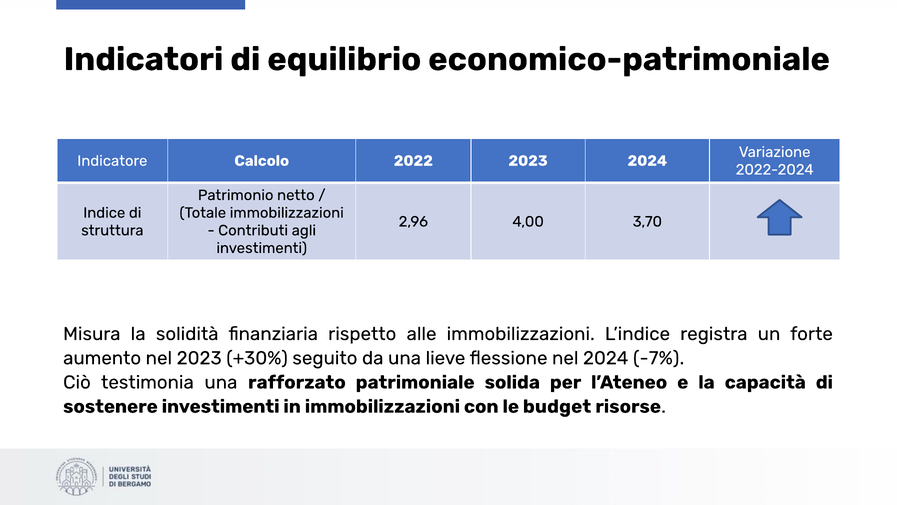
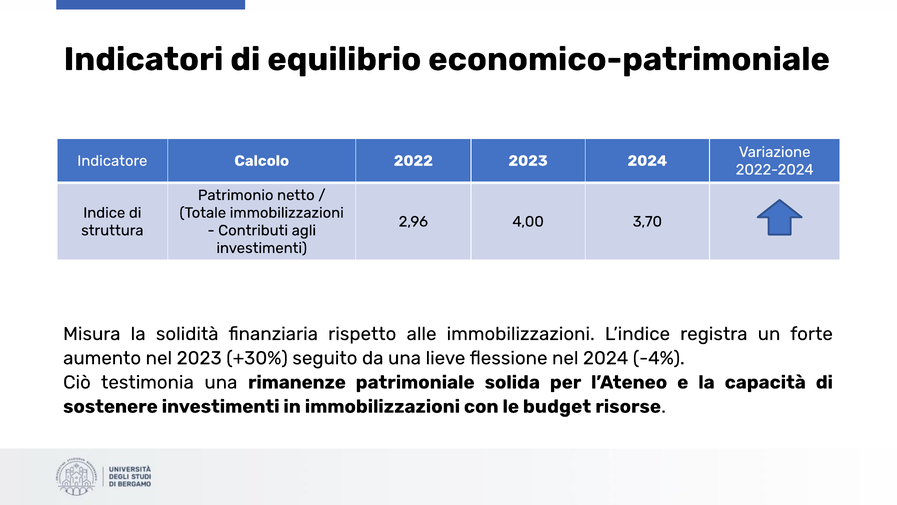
-7%: -7% -> -4% (659, 358)
rafforzato: rafforzato -> rimanenze (297, 382)
